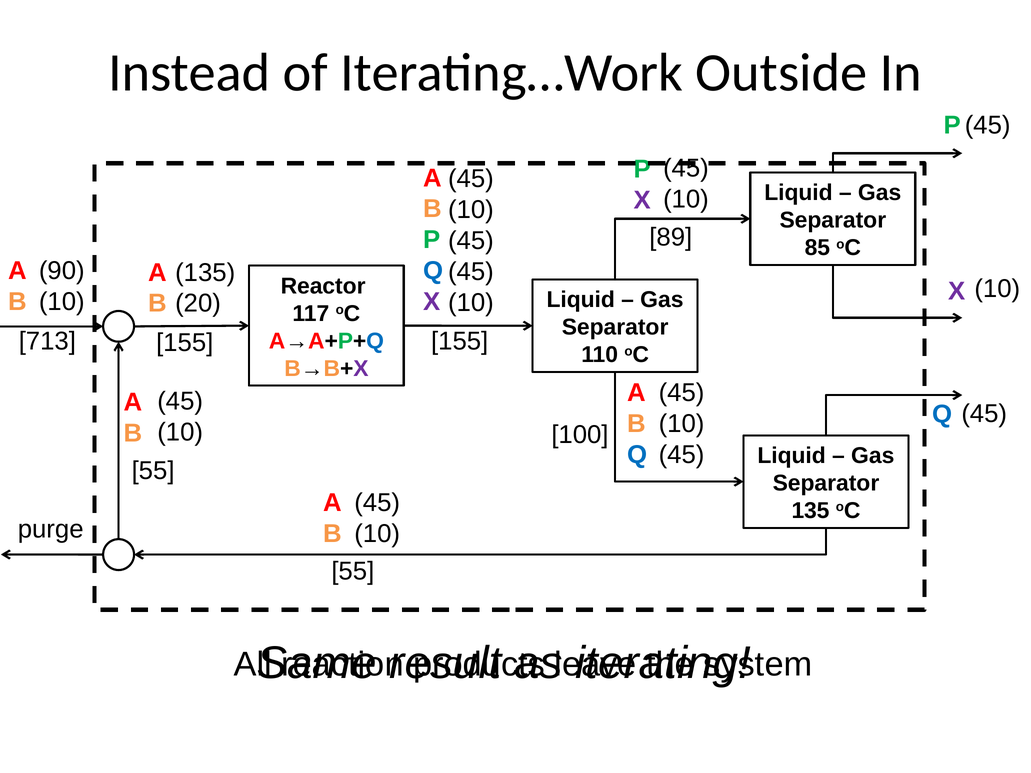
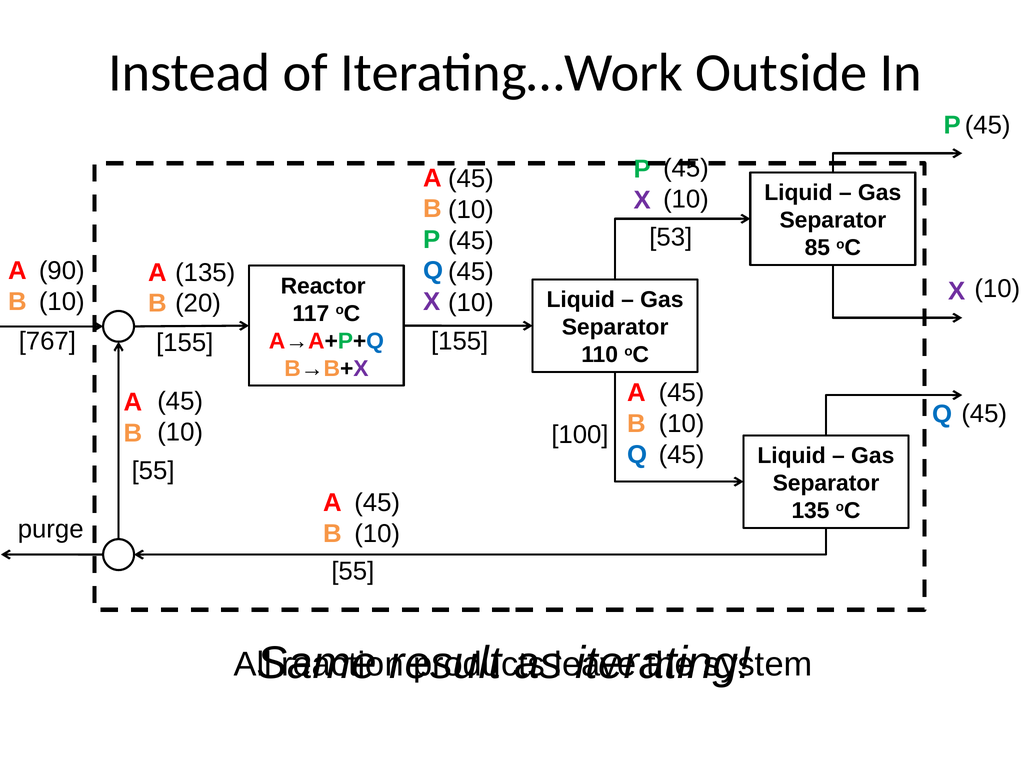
89: 89 -> 53 (671, 237)
713: 713 -> 767 (47, 341)
